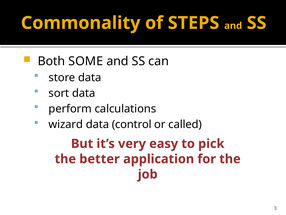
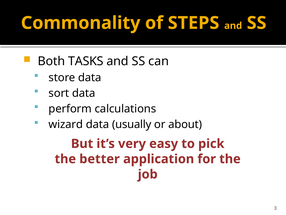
SOME: SOME -> TASKS (86, 61)
control: control -> usually (132, 124)
called: called -> about (185, 124)
